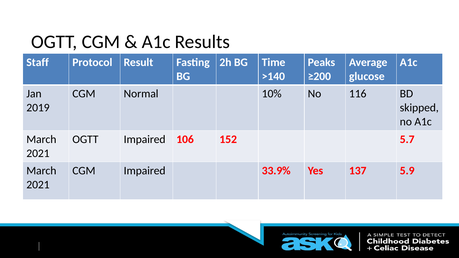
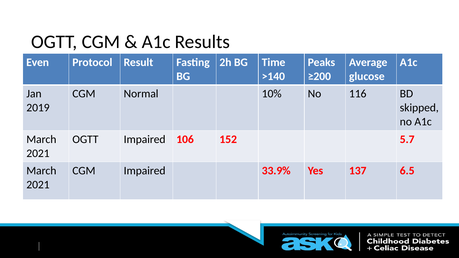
Staff: Staff -> Even (38, 62)
5.9: 5.9 -> 6.5 (407, 171)
